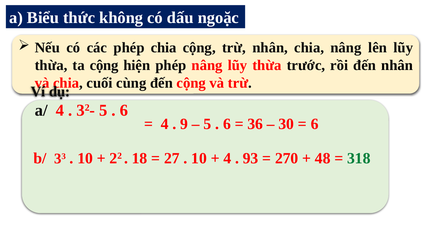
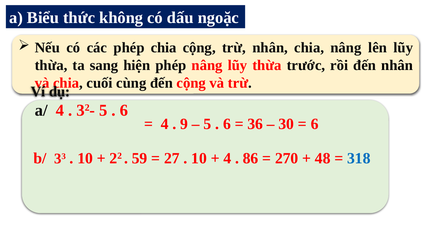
ta cộng: cộng -> sang (104, 65)
18: 18 -> 59 (140, 158)
93: 93 -> 86 (251, 158)
318 colour: green -> blue (359, 158)
